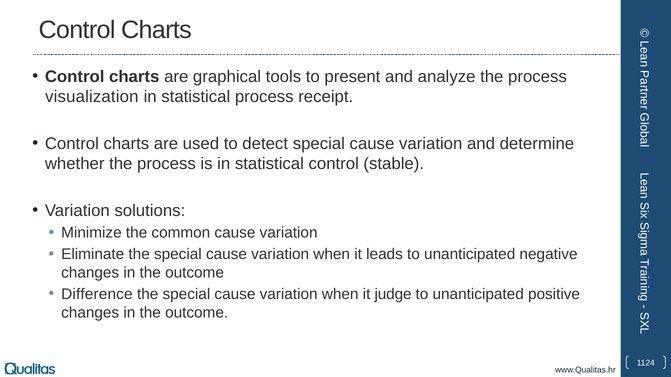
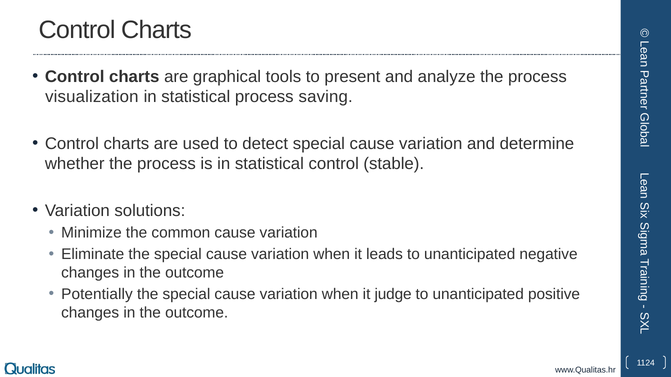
receipt: receipt -> saving (326, 97)
Difference: Difference -> Potentially (97, 294)
